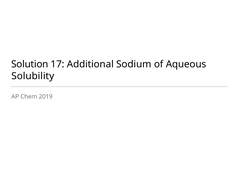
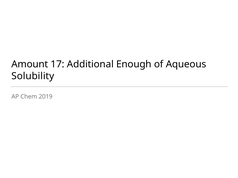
Solution: Solution -> Amount (30, 64)
Sodium: Sodium -> Enough (134, 64)
